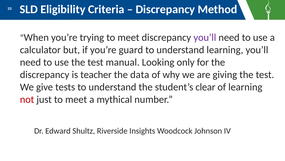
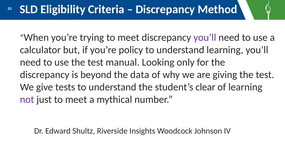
guard: guard -> policy (131, 50)
teacher: teacher -> beyond (96, 74)
not colour: red -> purple (27, 99)
